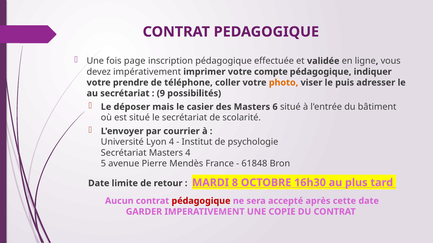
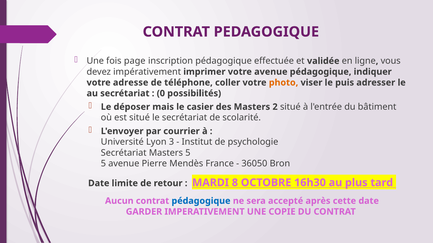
votre compte: compte -> avenue (271, 72)
prendre: prendre -> adresse (131, 83)
9: 9 -> 0 (161, 94)
6: 6 -> 2 (275, 107)
Lyon 4: 4 -> 3 (171, 142)
Masters 4: 4 -> 5 (188, 153)
61848: 61848 -> 36050 (254, 164)
pédagogique colour: red -> blue (201, 201)
